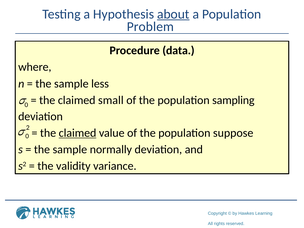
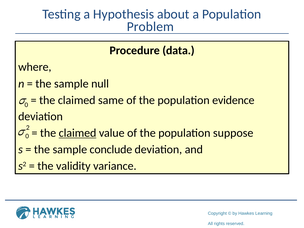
about underline: present -> none (173, 14)
less: less -> null (100, 84)
small: small -> same (111, 100)
sampling: sampling -> evidence (233, 100)
normally: normally -> conclude (111, 149)
